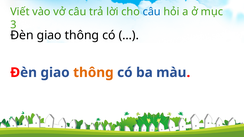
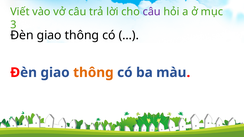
câu colour: blue -> purple (152, 12)
